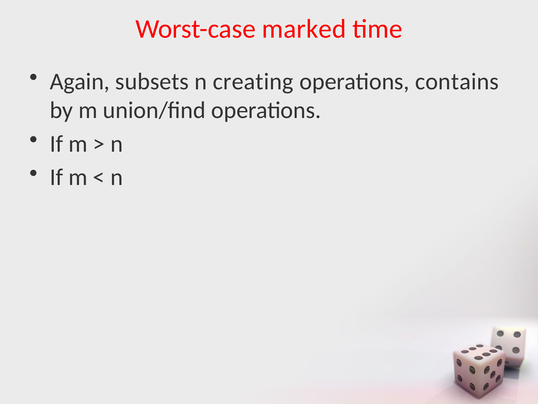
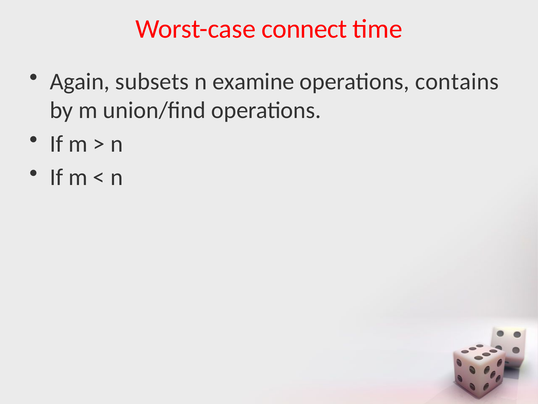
marked: marked -> connect (304, 29)
creating: creating -> examine (253, 81)
